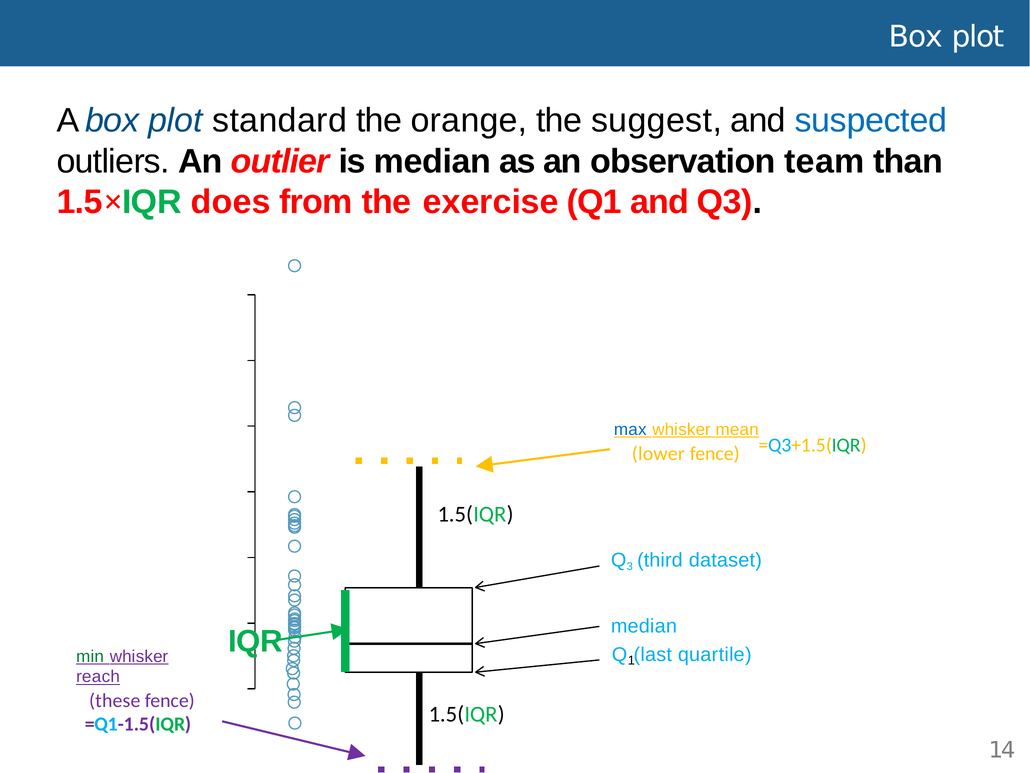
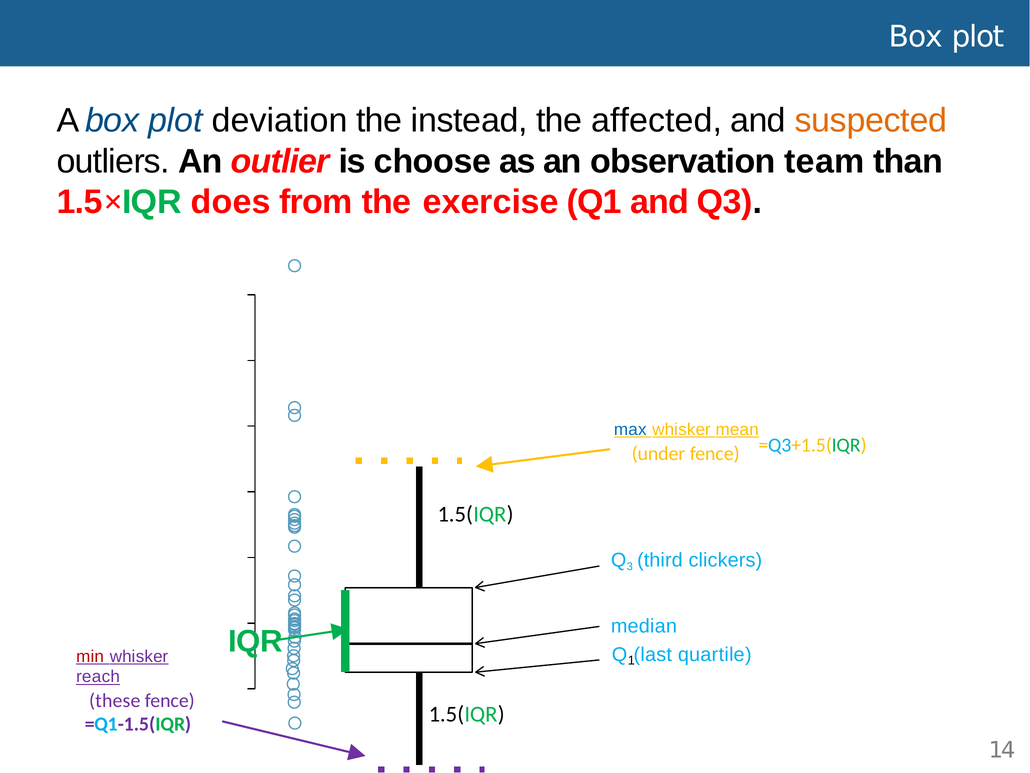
standard: standard -> deviation (280, 121)
orange: orange -> instead (469, 121)
suggest: suggest -> affected (657, 121)
suspected colour: blue -> orange (871, 121)
is median: median -> choose (433, 161)
lower: lower -> under (658, 454)
dataset: dataset -> clickers (725, 560)
min colour: green -> red (90, 657)
